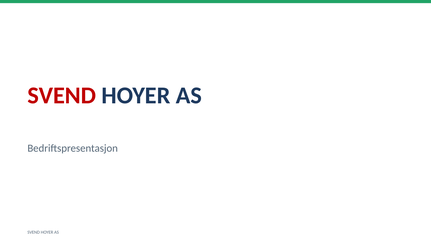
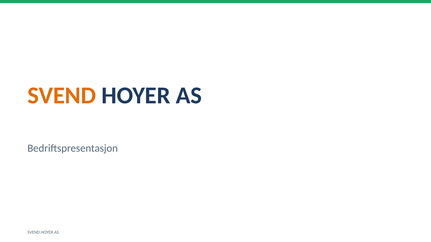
SVEND colour: red -> orange (62, 96)
